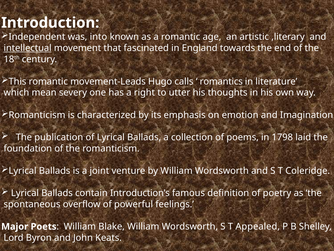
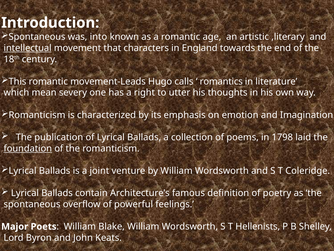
Independent: Independent -> Spontaneous (37, 37)
fascinated: fascinated -> characters (146, 48)
foundation underline: none -> present (28, 148)
Introduction’s: Introduction’s -> Architecture’s (140, 193)
Appealed: Appealed -> Hellenists (258, 226)
